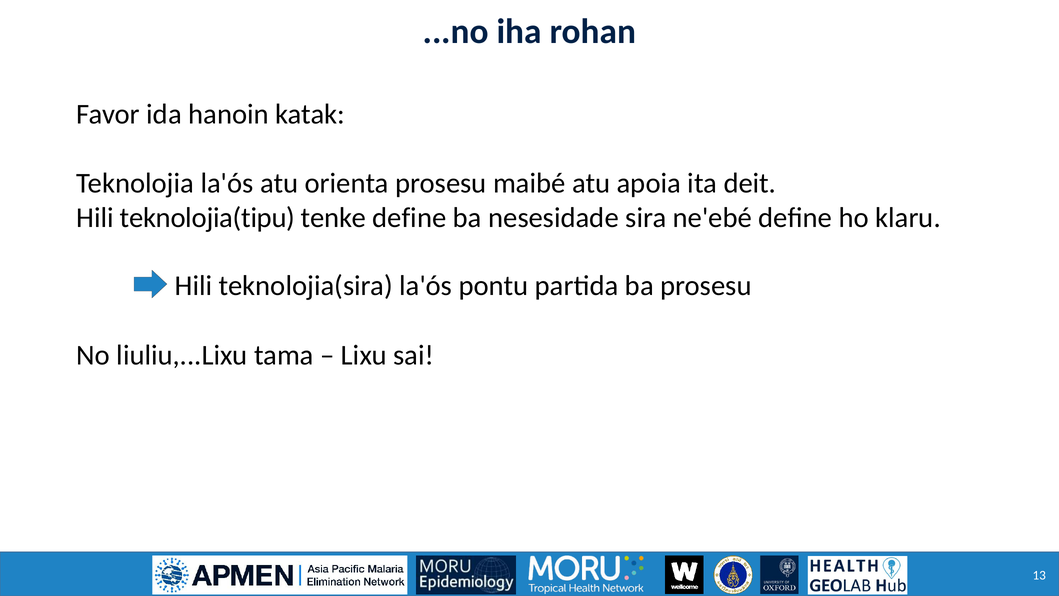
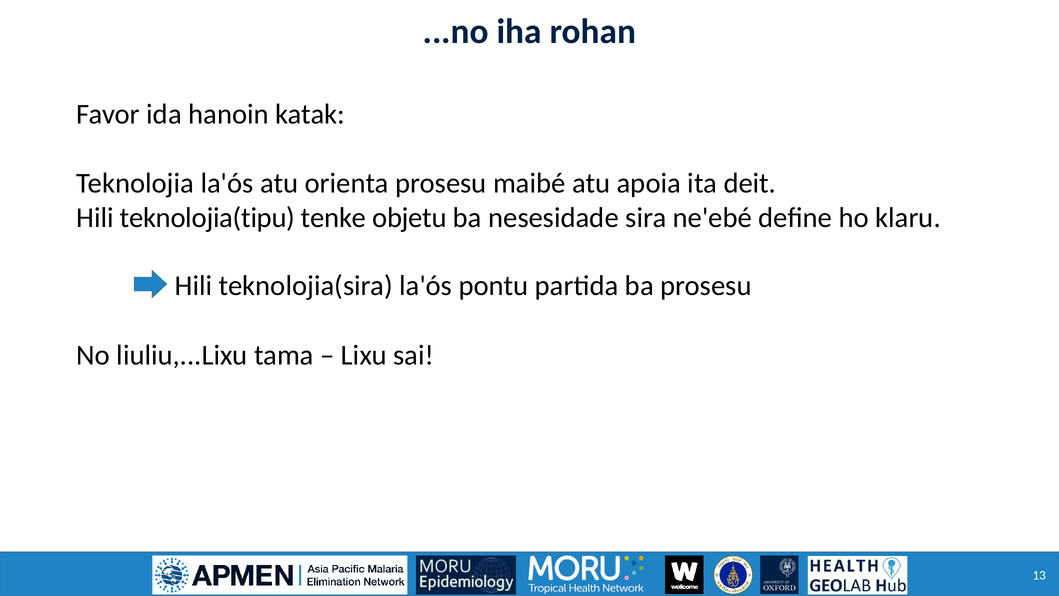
tenke define: define -> objetu (410, 218)
